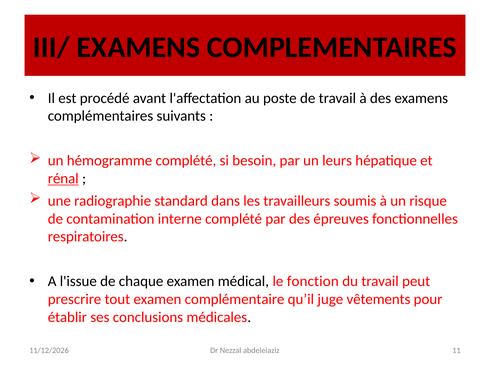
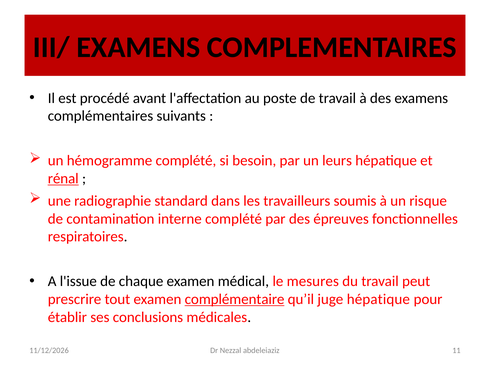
fonction: fonction -> mesures (313, 282)
complémentaire underline: none -> present (235, 300)
juge vêtements: vêtements -> hépatique (378, 300)
